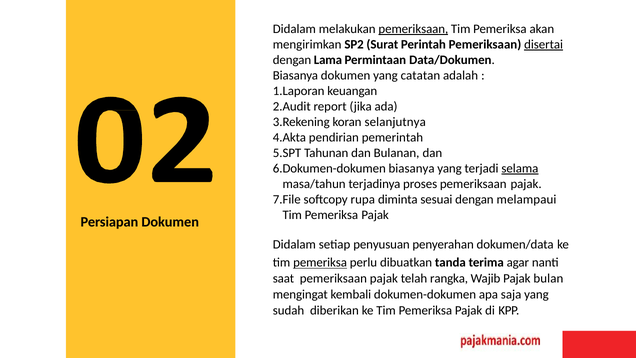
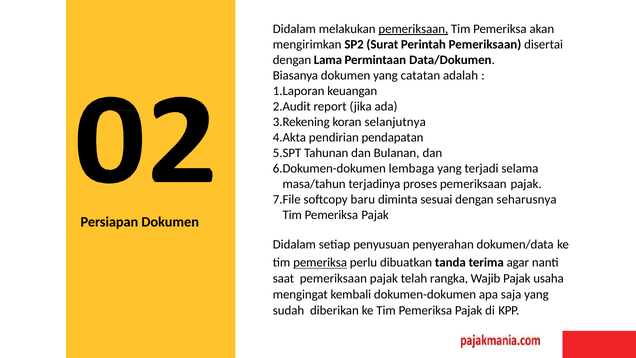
disertai underline: present -> none (544, 44)
pemerintah: pemerintah -> pendapatan (393, 137)
biasanya: biasanya -> lembaga (412, 168)
selama underline: present -> none (520, 168)
rupa: rupa -> baru (363, 199)
melampaui: melampaui -> seharusnya (527, 199)
bulan: bulan -> usaha (549, 278)
